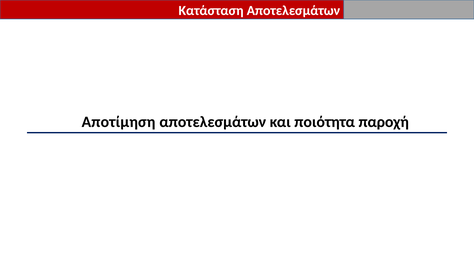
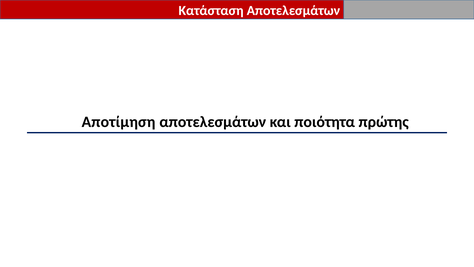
παροχή: παροχή -> πρώτης (384, 122)
